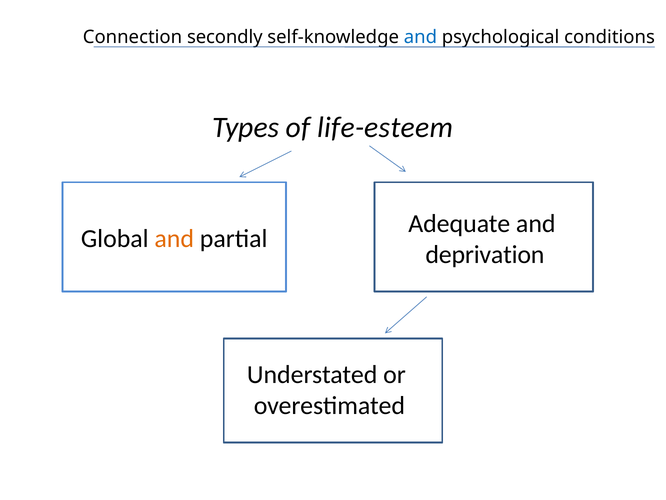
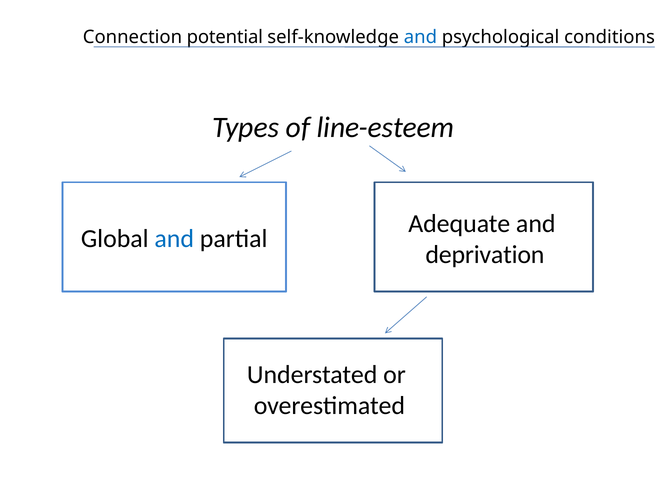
secondly: secondly -> potential (225, 37)
life-esteem: life-esteem -> line-esteem (385, 127)
and colour: orange -> blue (174, 239)
